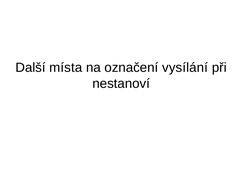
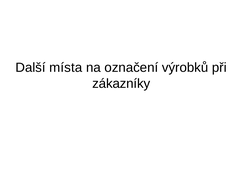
vysílání: vysílání -> výrobků (185, 68)
nestanoví: nestanoví -> zákazníky (121, 84)
